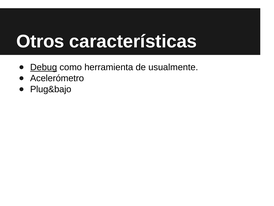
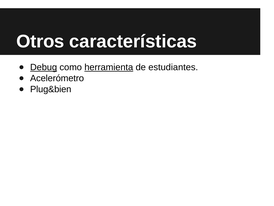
herramienta underline: none -> present (109, 67)
usualmente: usualmente -> estudiantes (173, 67)
Plug&bajo: Plug&bajo -> Plug&bien (51, 89)
